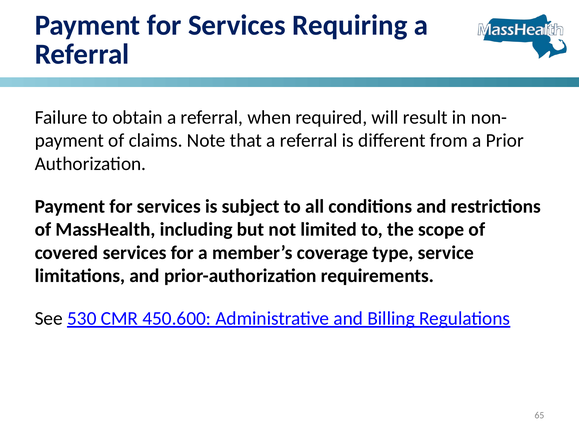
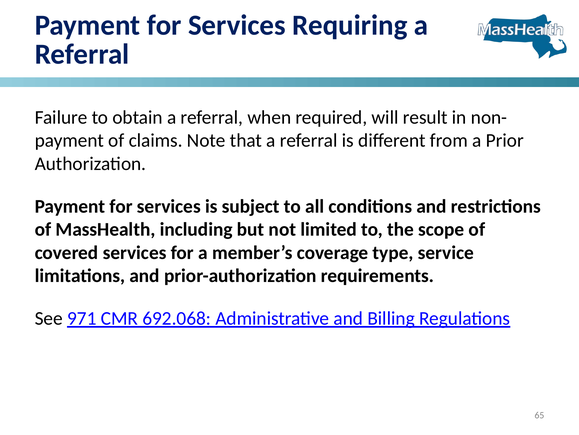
530: 530 -> 971 (82, 318)
450.600: 450.600 -> 692.068 (177, 318)
